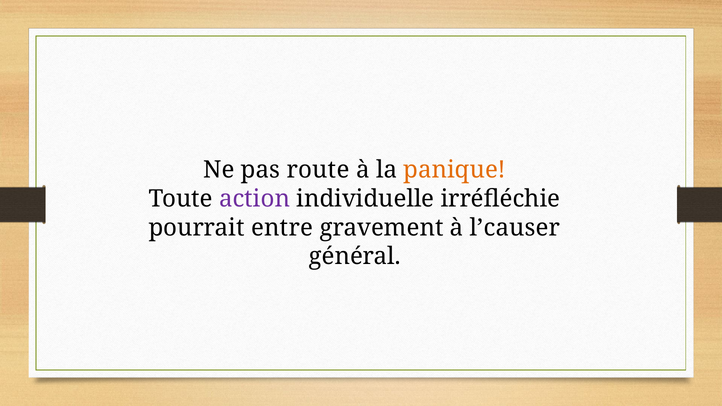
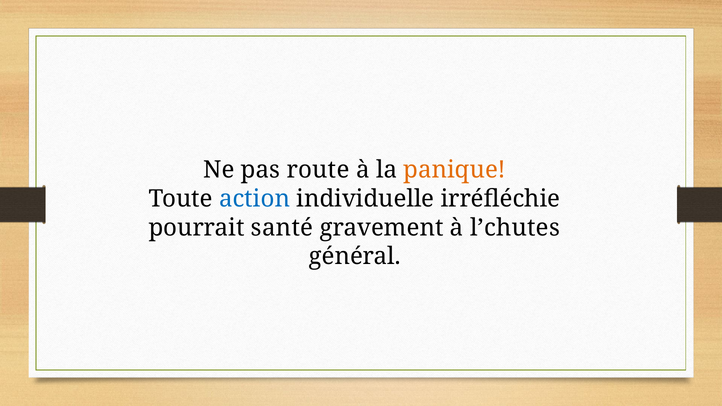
action colour: purple -> blue (255, 199)
entre: entre -> santé (282, 228)
l’causer: l’causer -> l’chutes (515, 228)
